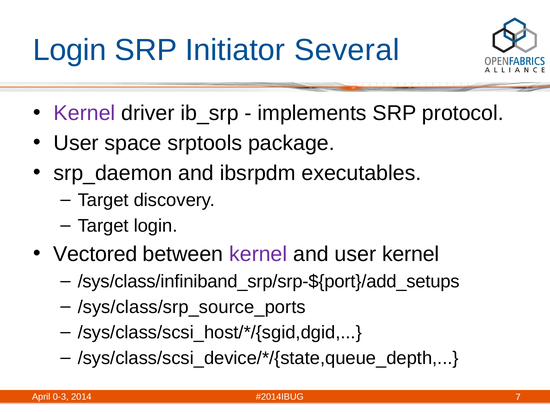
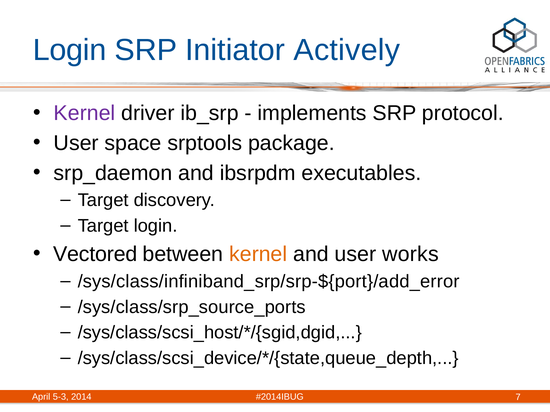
Several: Several -> Actively (347, 50)
kernel colour: purple -> orange (258, 254)
user kernel: kernel -> works (411, 254)
/sys/class/infiniband_srp/srp-${port}/add_setups: /sys/class/infiniband_srp/srp-${port}/add_setups -> /sys/class/infiniband_srp/srp-${port}/add_error (269, 282)
0-3: 0-3 -> 5-3 (61, 397)
